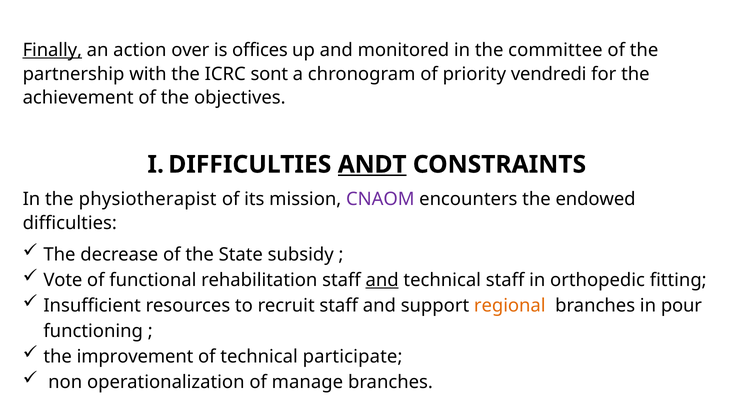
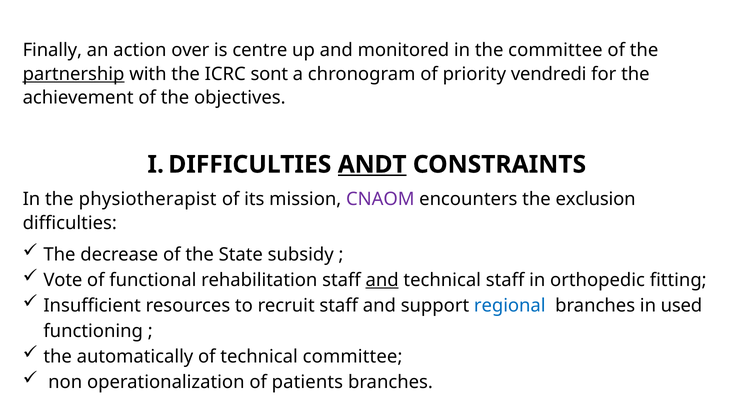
Finally underline: present -> none (52, 50)
offices: offices -> centre (260, 50)
partnership underline: none -> present (74, 74)
endowed: endowed -> exclusion (596, 199)
regional colour: orange -> blue (510, 305)
pour: pour -> used (681, 305)
improvement: improvement -> automatically (135, 356)
technical participate: participate -> committee (353, 356)
manage: manage -> patients (307, 382)
